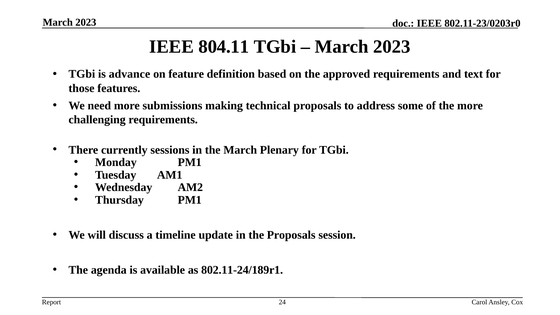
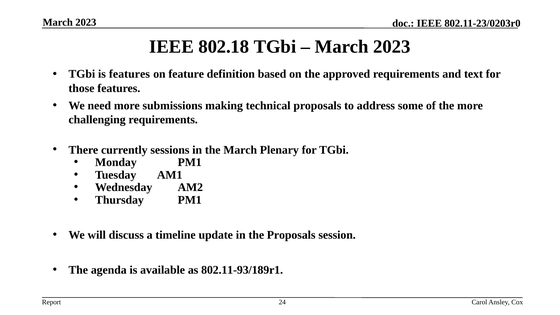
804.11: 804.11 -> 802.18 (224, 47)
is advance: advance -> features (129, 74)
802.11-24/189r1: 802.11-24/189r1 -> 802.11-93/189r1 (242, 270)
